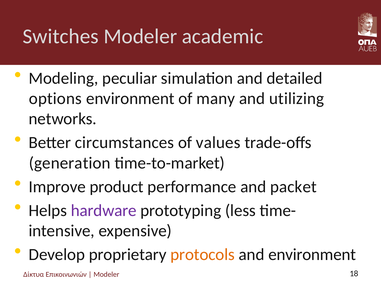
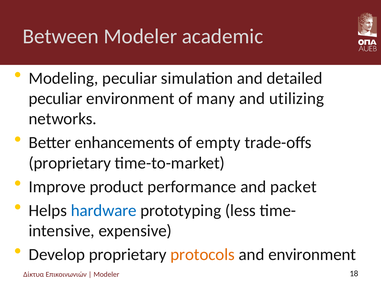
Switches: Switches -> Between (61, 36)
options: options -> peculiar (55, 98)
circumstances: circumstances -> enhancements (125, 142)
values: values -> empty (218, 142)
generation: generation -> proprietary (70, 163)
hardware colour: purple -> blue (104, 210)
